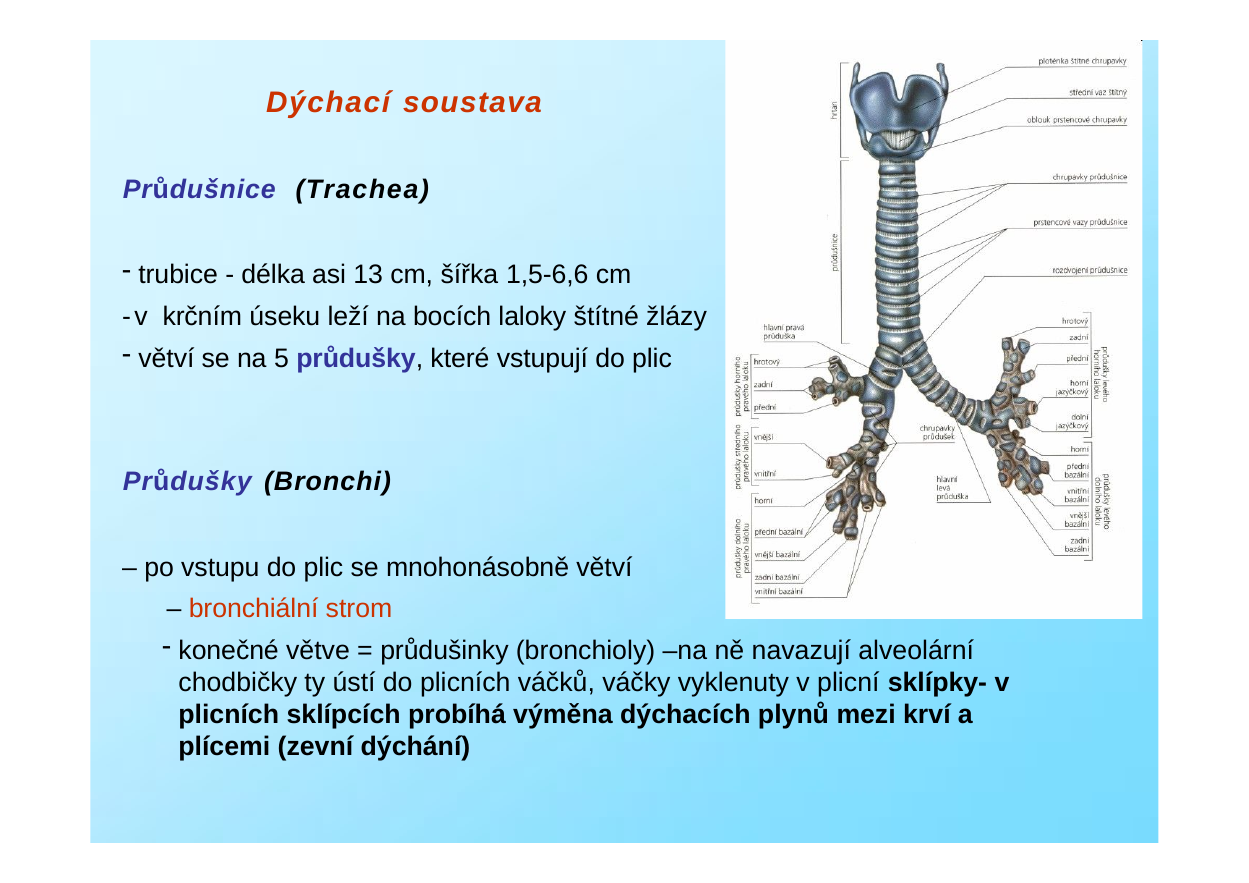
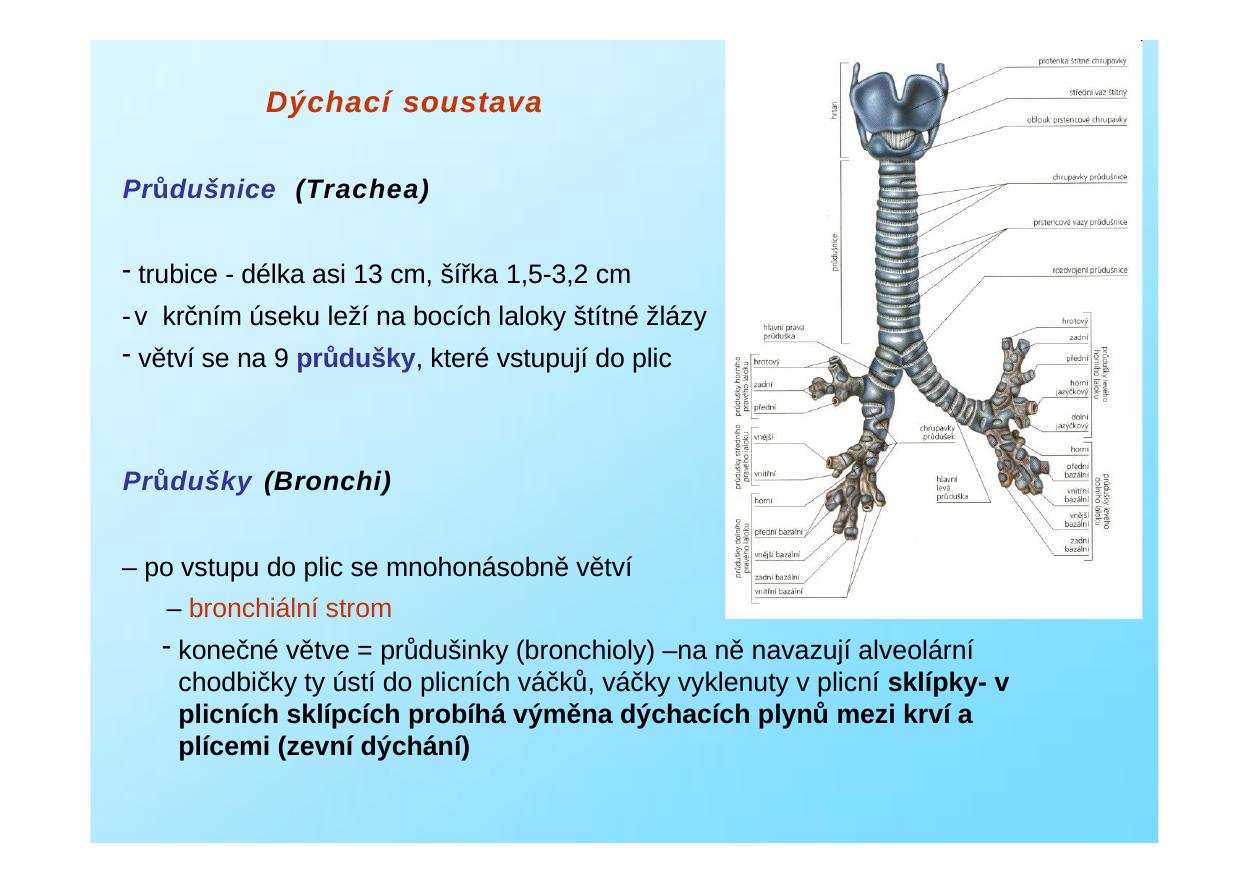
1,5-6,6: 1,5-6,6 -> 1,5-3,2 (547, 275)
5: 5 -> 9 (281, 358)
